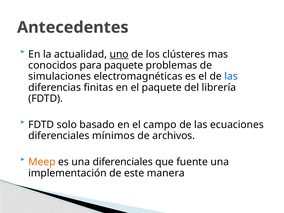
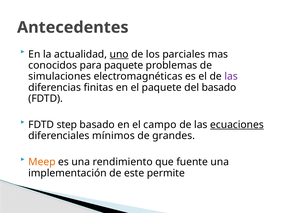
clústeres: clústeres -> parciales (184, 54)
las colour: blue -> purple (231, 76)
del librería: librería -> basado (219, 87)
solo: solo -> step (67, 125)
ecuaciones underline: none -> present (237, 125)
archivos: archivos -> grandes (174, 136)
una diferenciales: diferenciales -> rendimiento (123, 162)
manera: manera -> permite (166, 173)
